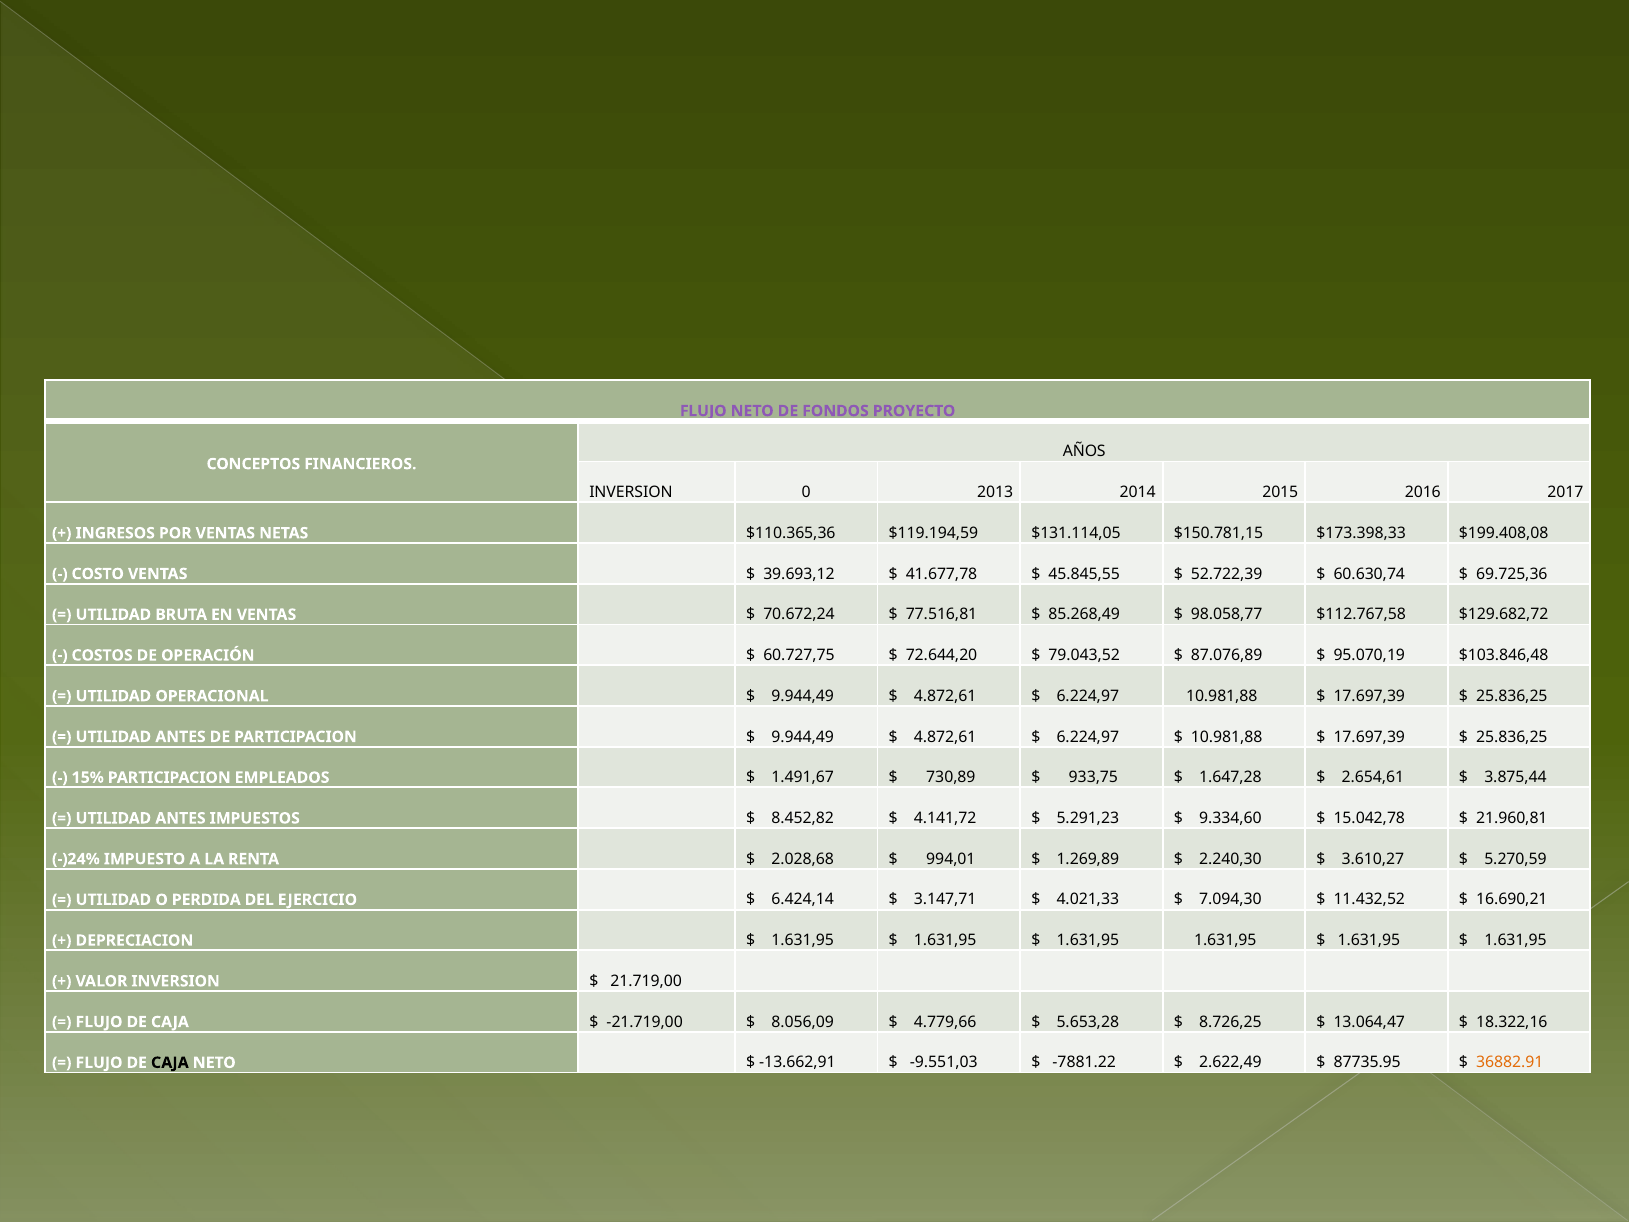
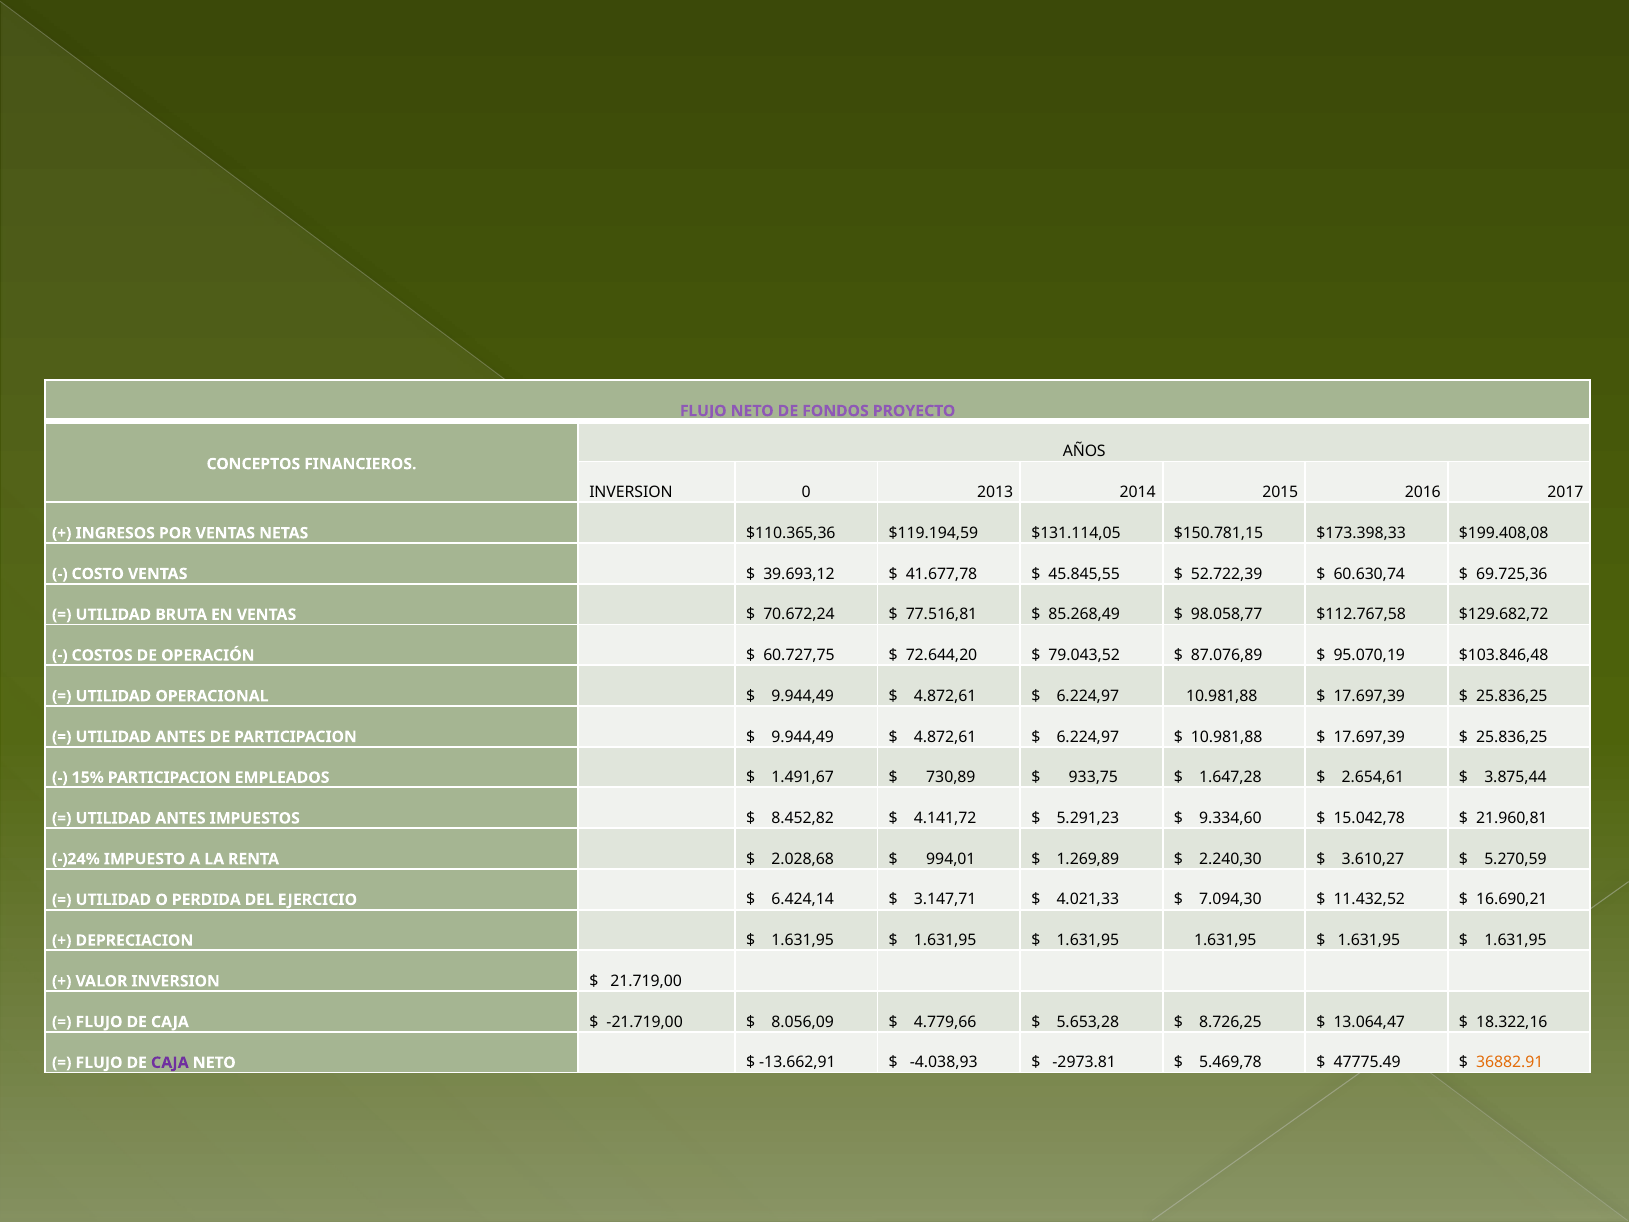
CAJA colour: black -> purple (170, 1062)
-9.551,03: -9.551,03 -> -4.038,93 (944, 1062)
-7881.22: -7881.22 -> -2973.81 (1084, 1062)
2.622,49: 2.622,49 -> 5.469,78 (1230, 1062)
87735.95: 87735.95 -> 47775.49 (1367, 1062)
